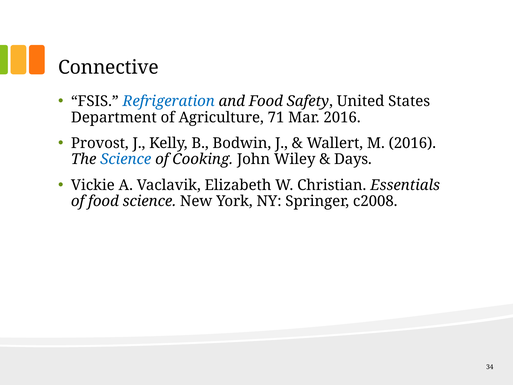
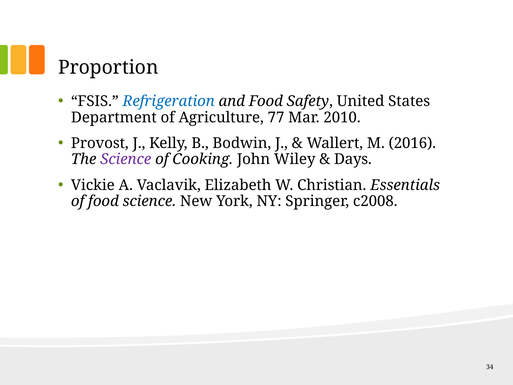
Connective: Connective -> Proportion (108, 68)
71: 71 -> 77 (276, 117)
Mar 2016: 2016 -> 2010 (342, 117)
Science colour: blue -> purple (126, 159)
